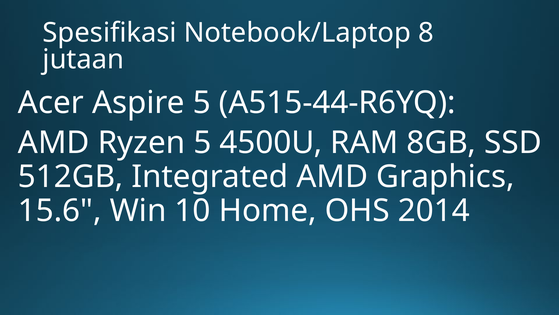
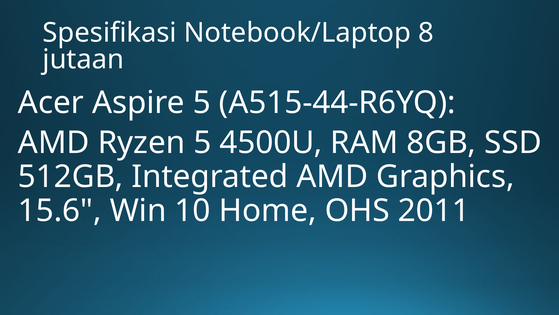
2014: 2014 -> 2011 (434, 210)
